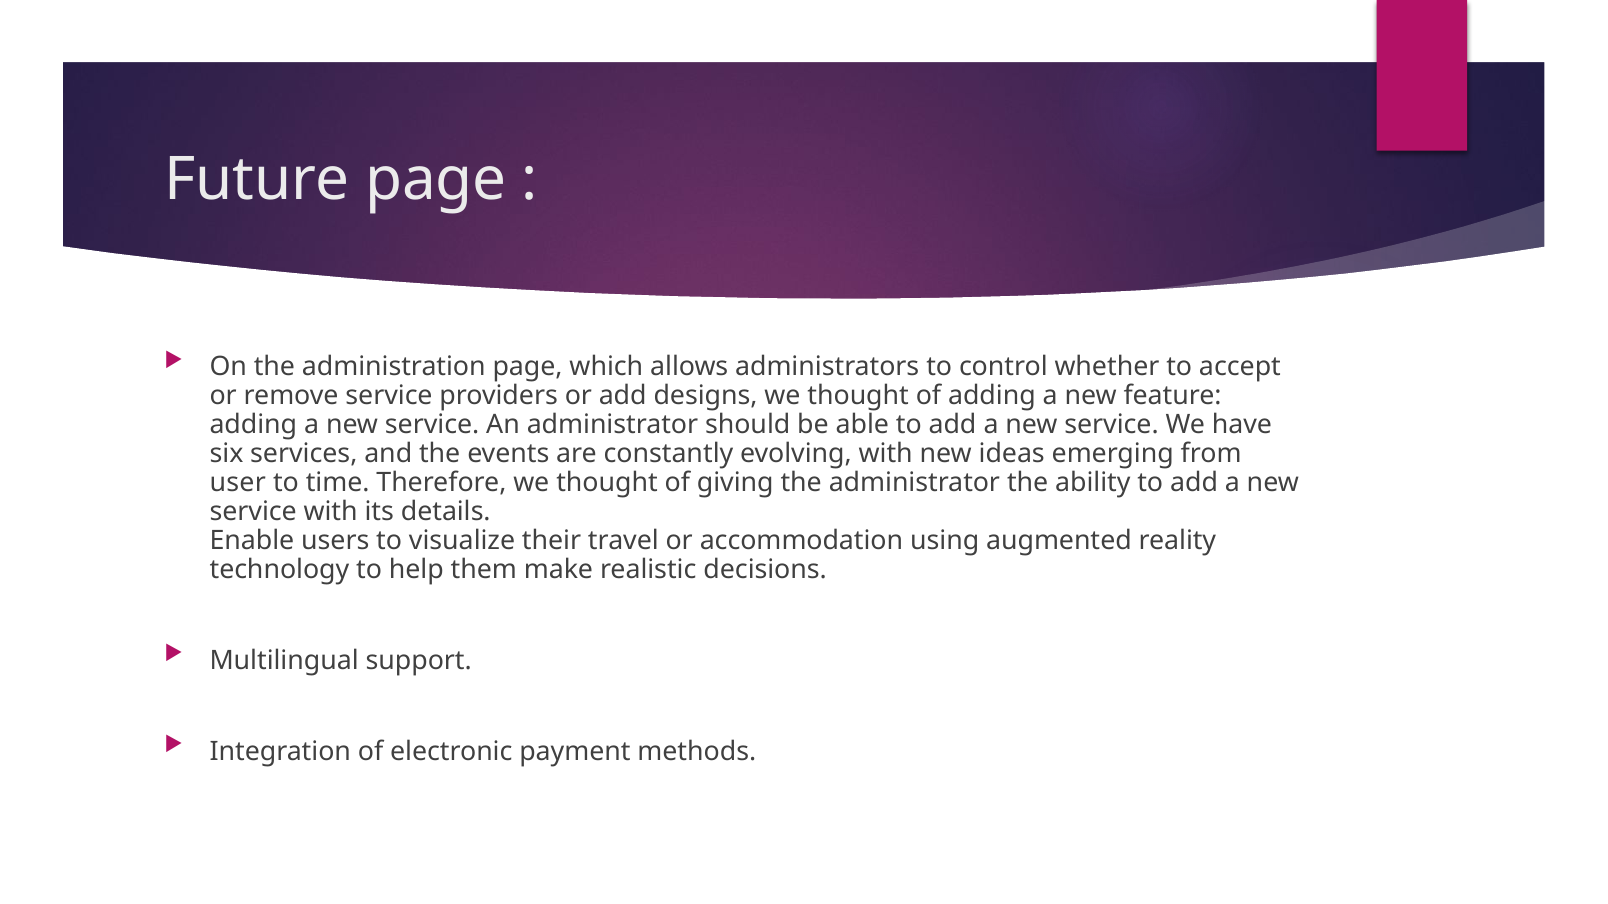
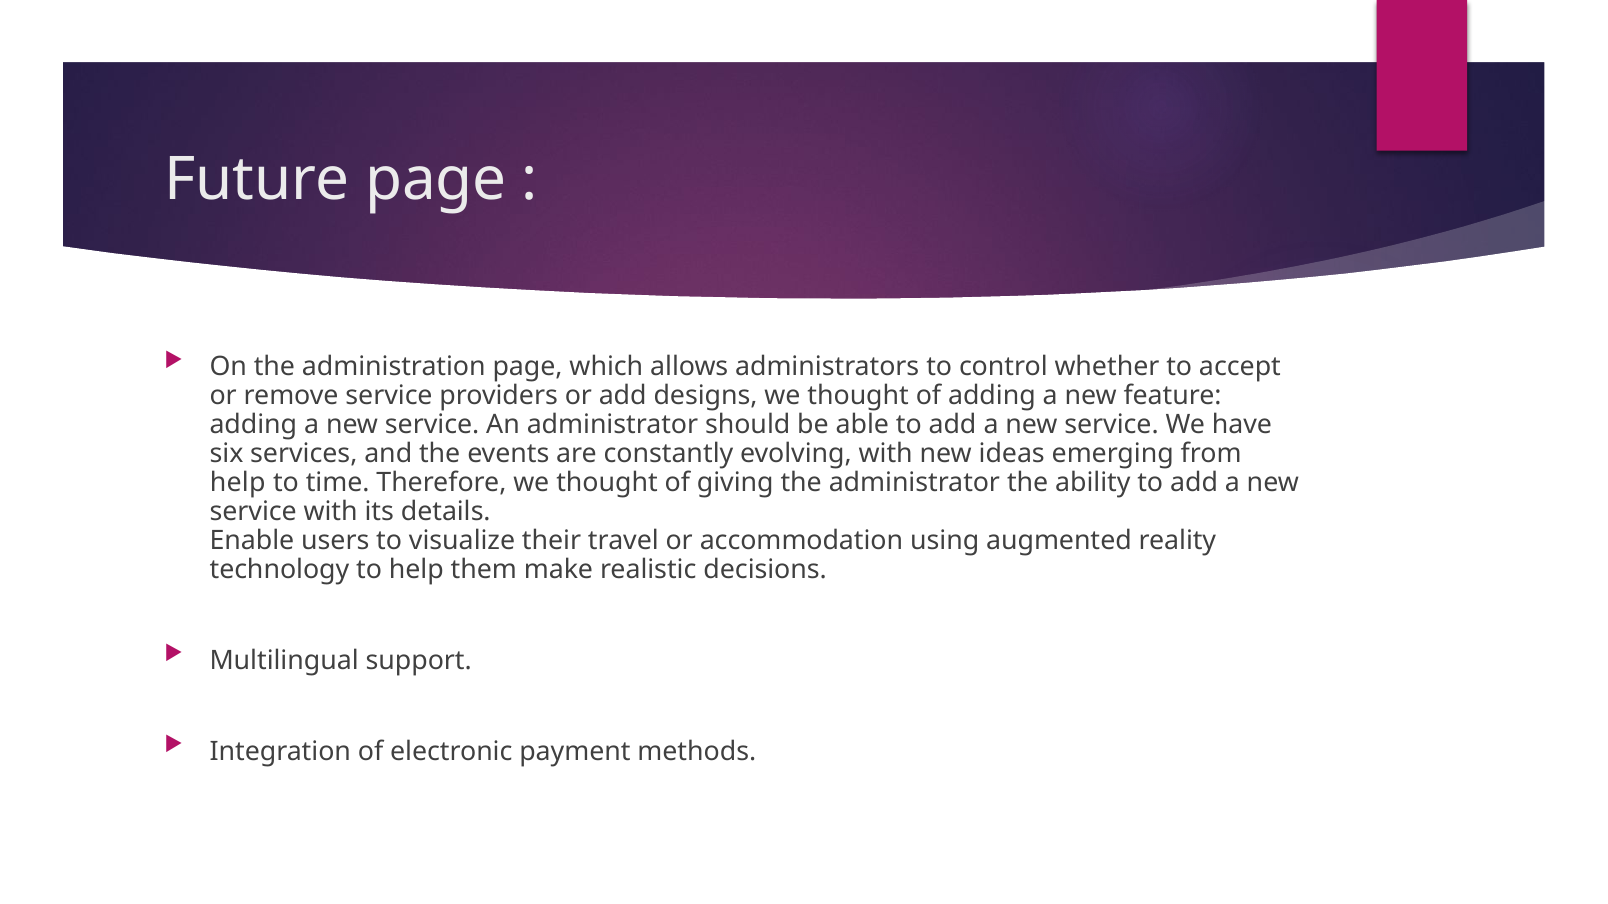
user: user -> help (238, 483)
